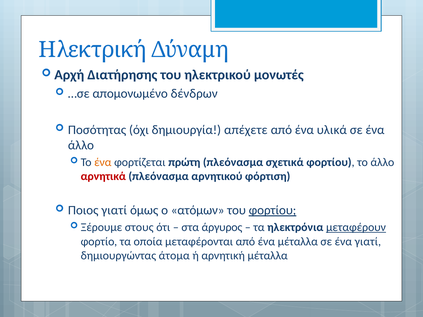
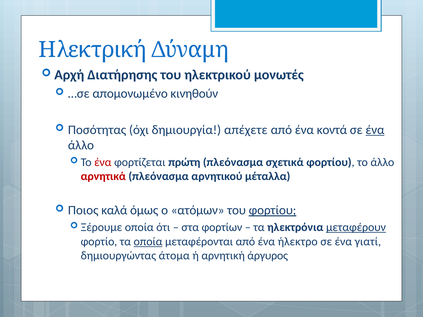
δένδρων: δένδρων -> κινηθούν (194, 94)
υλικά: υλικά -> κοντά (332, 130)
ένα underline: none -> present (375, 130)
ένα colour: orange -> red (103, 162)
φόρτιση: φόρτιση -> μέταλλα (268, 177)
Ποιος γιατί: γιατί -> καλά (114, 210)
Ξέρουμε στους: στους -> οποία (139, 228)
άργυρος: άργυρος -> φορτίων (222, 228)
οποία underline: none -> present (148, 242)
ένα μέταλλα: μέταλλα -> ήλεκτρο (298, 242)
αρνητική μέταλλα: μέταλλα -> άργυρος (268, 256)
